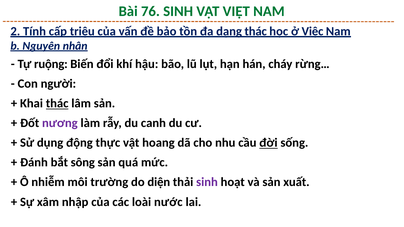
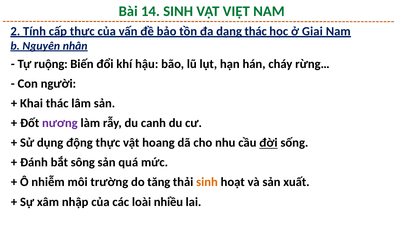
76: 76 -> 14 (150, 11)
cấp triệu: triệu -> thực (82, 31)
Việc: Việc -> Giai (312, 31)
thác underline: present -> none (57, 104)
diện: diện -> tăng (159, 182)
sinh colour: purple -> orange (207, 182)
nước: nước -> nhiều (168, 202)
